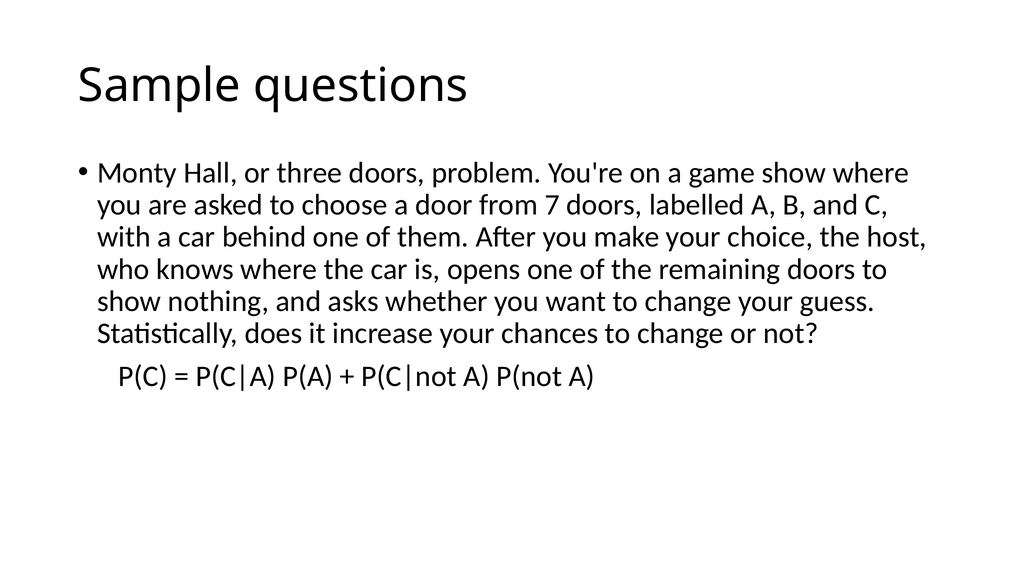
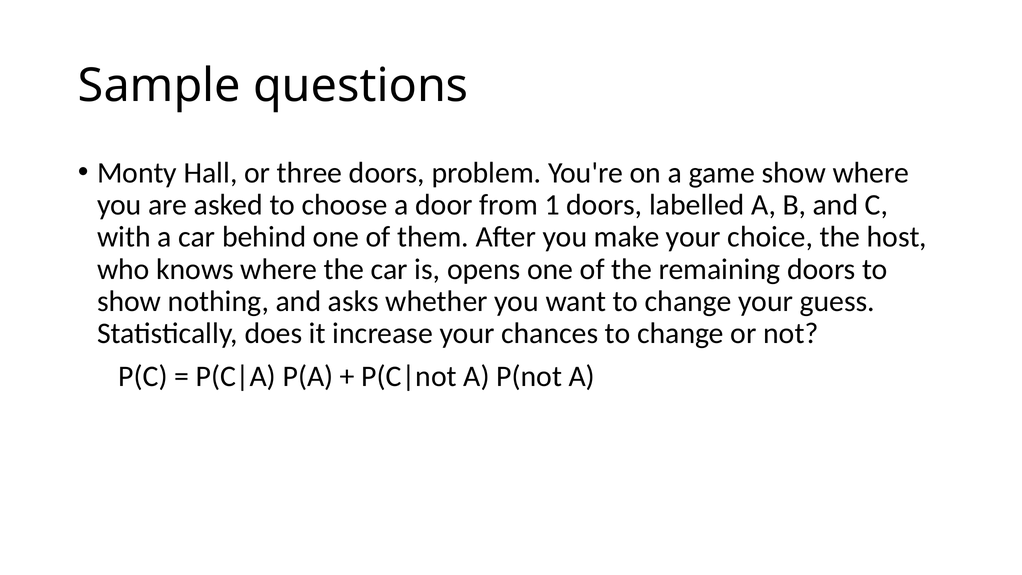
7: 7 -> 1 (552, 205)
